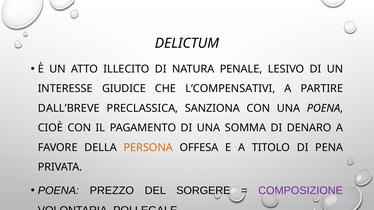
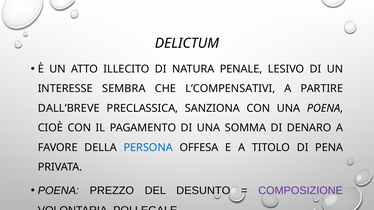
GIUDICE: GIUDICE -> SEMBRA (124, 89)
PERSONA colour: orange -> blue (148, 148)
SORGERE: SORGERE -> DESUNTO (203, 191)
